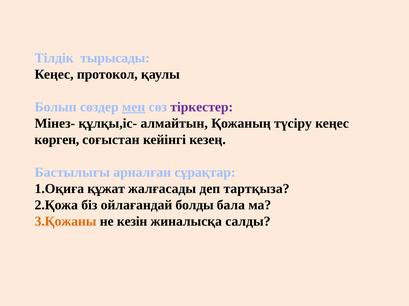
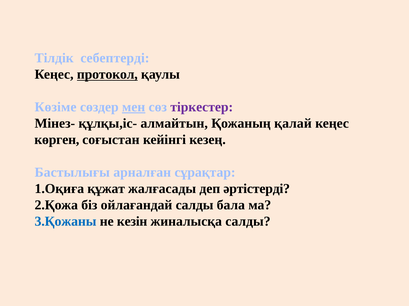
тырысады: тырысады -> себептерді (115, 58)
протокол underline: none -> present (107, 75)
Болып: Болып -> Көзіме (56, 107)
түсіру: түсіру -> қалай (293, 124)
тартқыза: тартқыза -> әртістерді (257, 189)
ойлағандай болды: болды -> салды (195, 205)
3.Қожаны colour: orange -> blue (66, 222)
